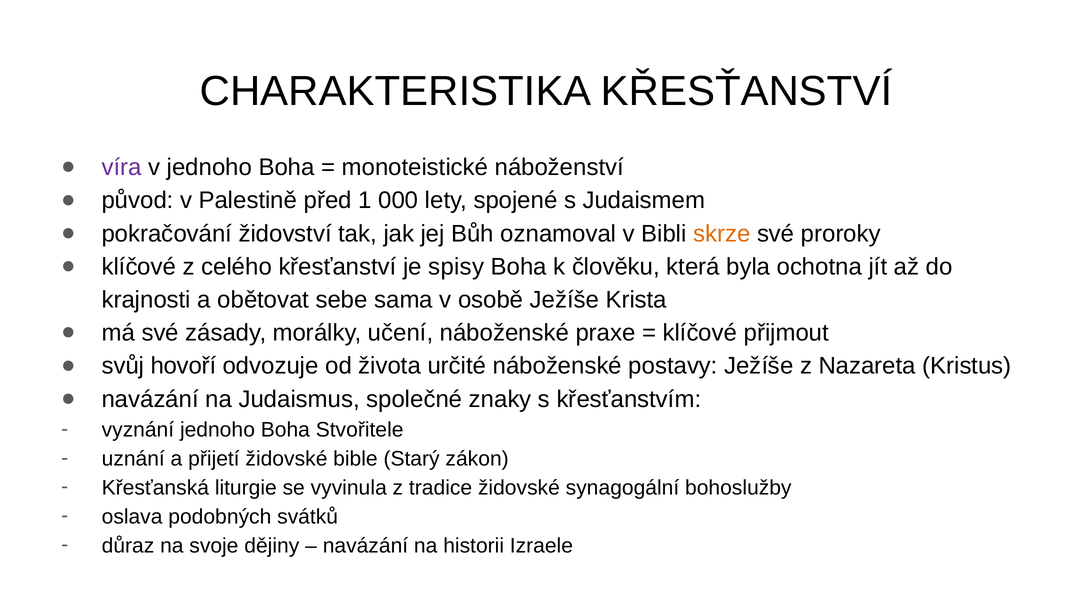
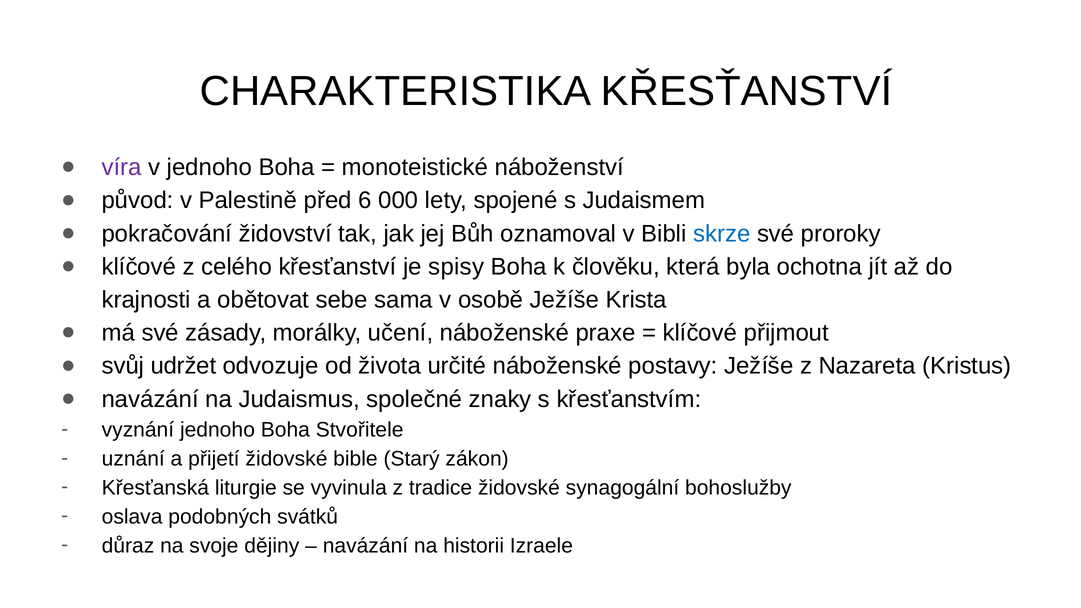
1: 1 -> 6 (365, 201)
skrze colour: orange -> blue (722, 234)
hovoří: hovoří -> udržet (184, 366)
